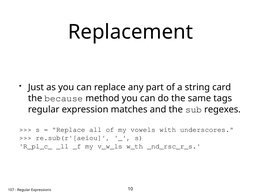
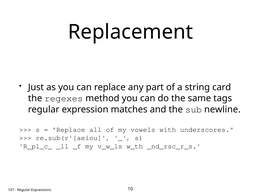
because: because -> regexes (64, 98)
regexes: regexes -> newline (222, 109)
